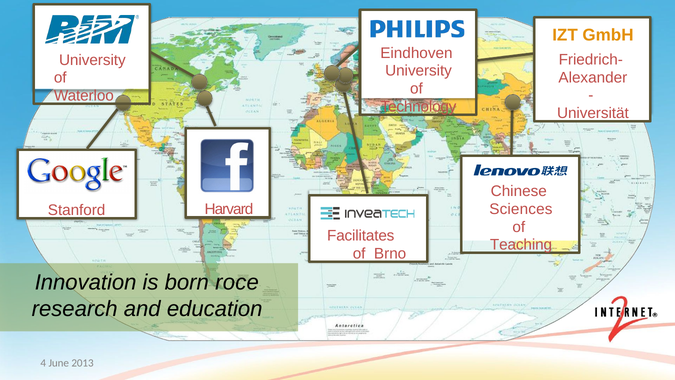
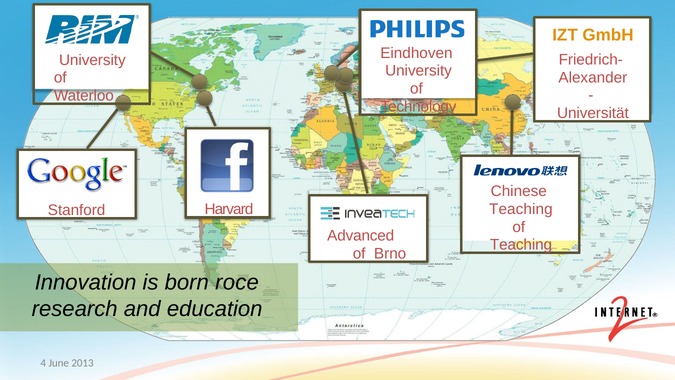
Sciences: Sciences -> Teaching (521, 209)
Facilitates: Facilitates -> Advanced (361, 236)
